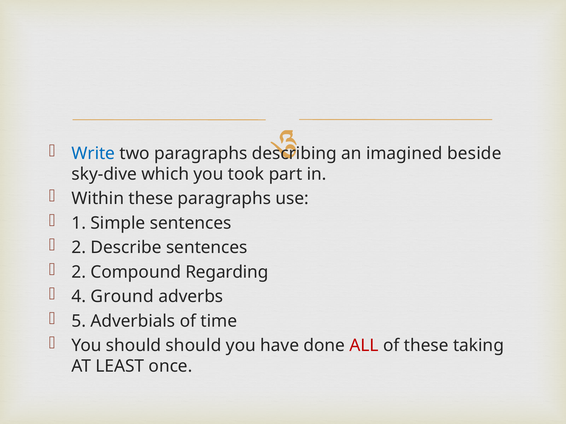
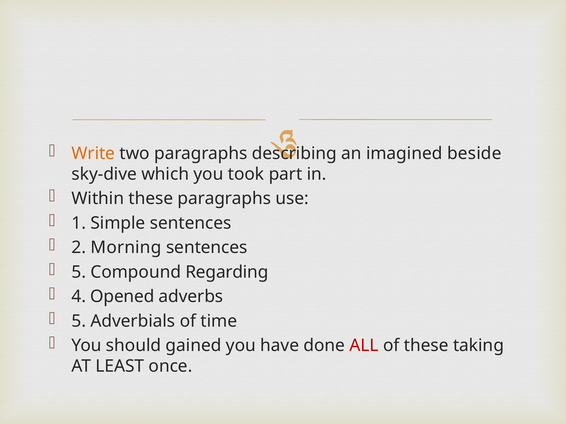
Write colour: blue -> orange (93, 154)
Describe: Describe -> Morning (126, 248)
2: 2 -> 5 (79, 272)
Ground: Ground -> Opened (122, 297)
should should: should -> gained (193, 346)
